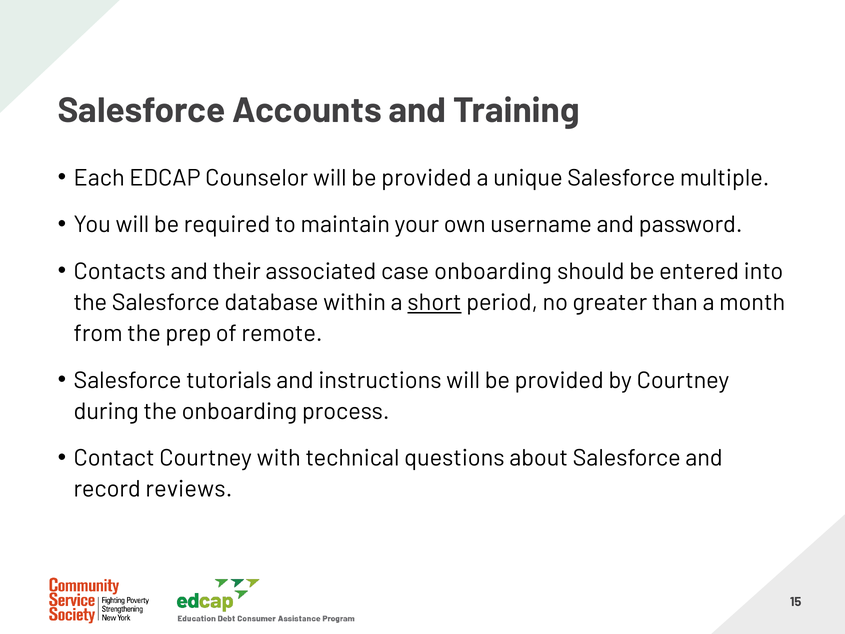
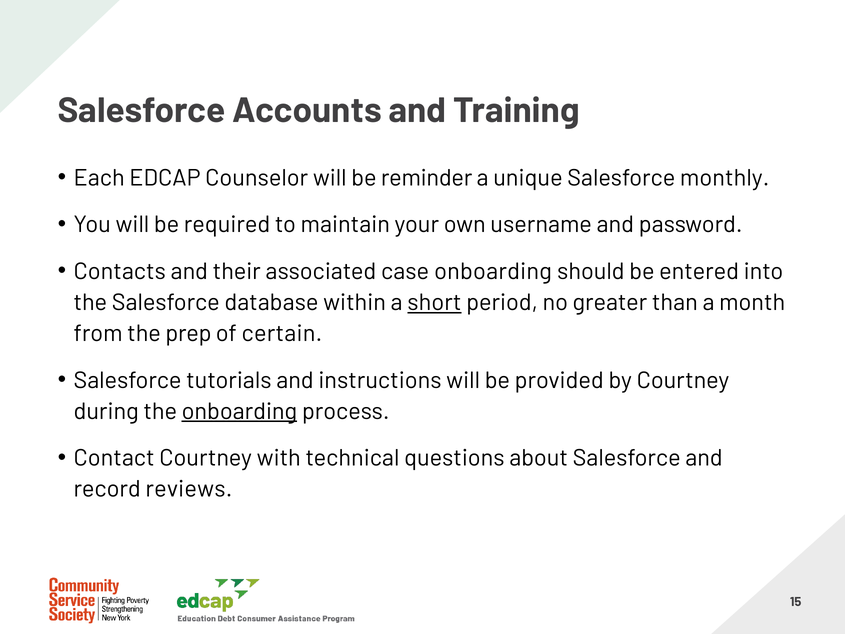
Counselor will be provided: provided -> reminder (427, 178)
multiple: multiple -> monthly (725, 178)
remote: remote -> certain (282, 333)
onboarding underline: none -> present (239, 411)
